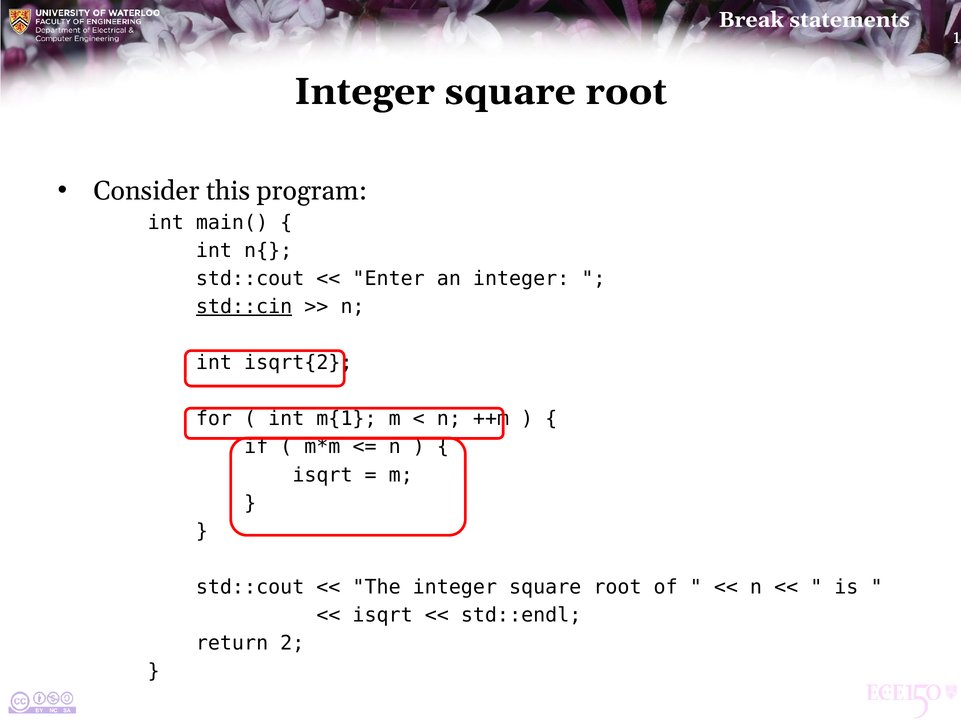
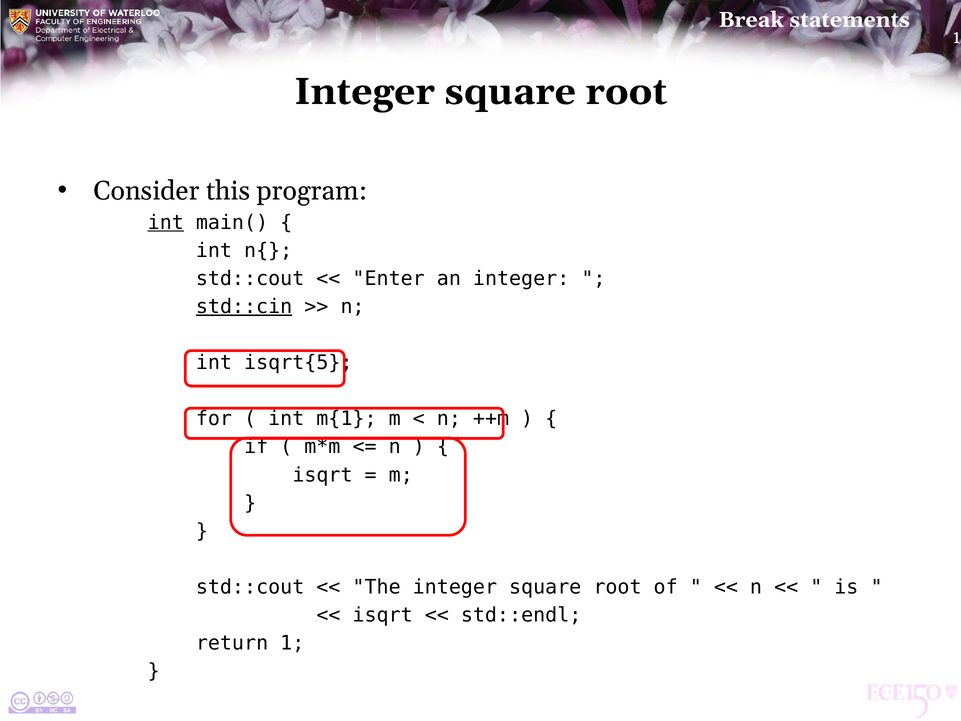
int underline: none -> present (166, 222)
isqrt{2: isqrt{2 -> isqrt{5 (298, 363)
2: 2 -> 1 (292, 643)
